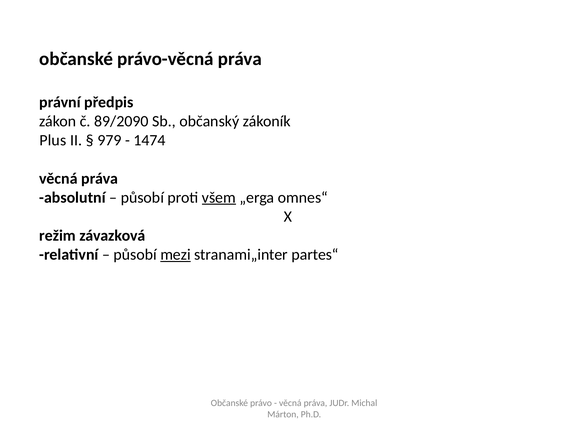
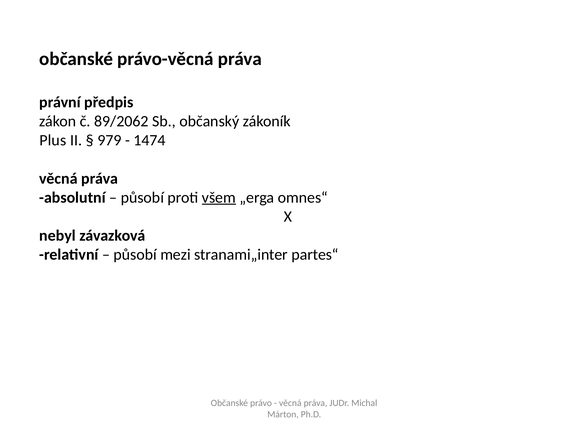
89/2090: 89/2090 -> 89/2062 (121, 121)
režim: režim -> nebyl (58, 236)
mezi underline: present -> none (176, 255)
